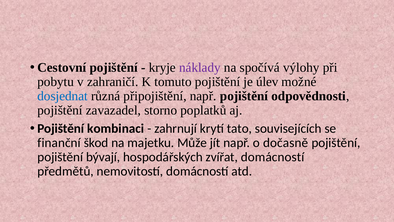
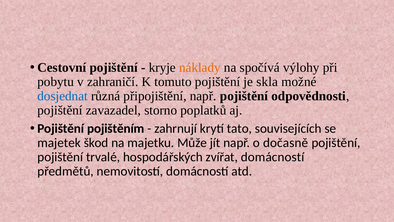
náklady colour: purple -> orange (200, 67)
úlev: úlev -> skla (267, 82)
kombinaci: kombinaci -> pojištěním (116, 128)
finanční: finanční -> majetek (59, 143)
bývají: bývají -> trvalé (103, 157)
